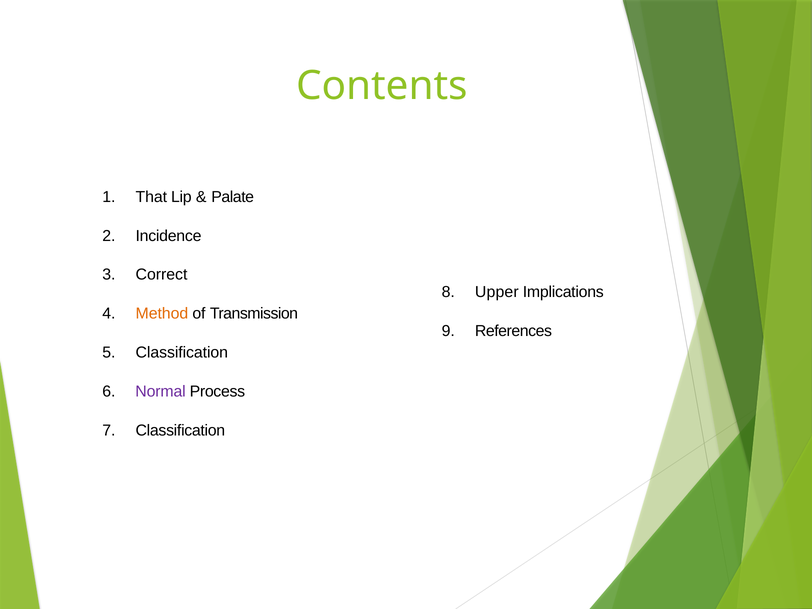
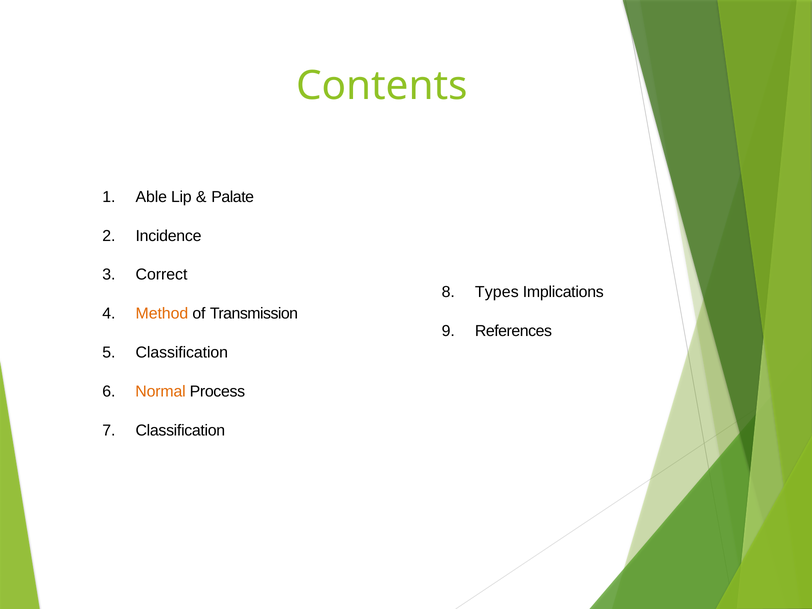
That: That -> Able (151, 197)
Upper: Upper -> Types (497, 292)
Normal colour: purple -> orange (161, 391)
